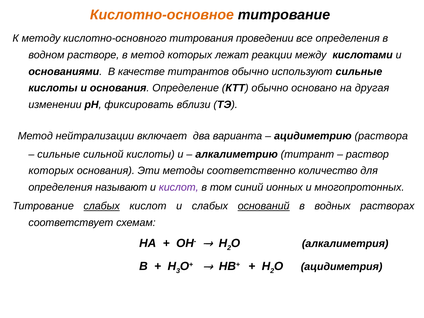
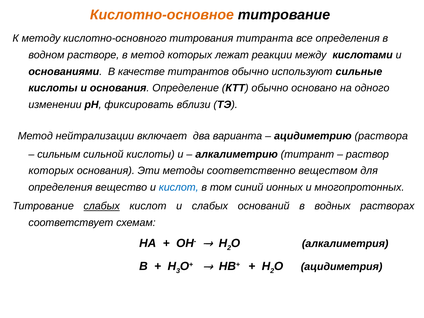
проведении: проведении -> титранта (265, 39)
другая: другая -> одного (372, 88)
сильные: сильные -> сильным (59, 154)
количество: количество -> веществом (328, 171)
называют: называют -> вещество (121, 187)
кислот colour: purple -> blue (179, 187)
оснований underline: present -> none (264, 206)
